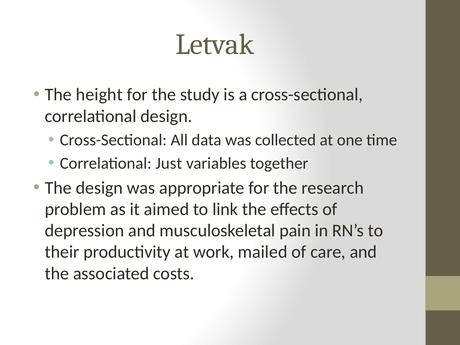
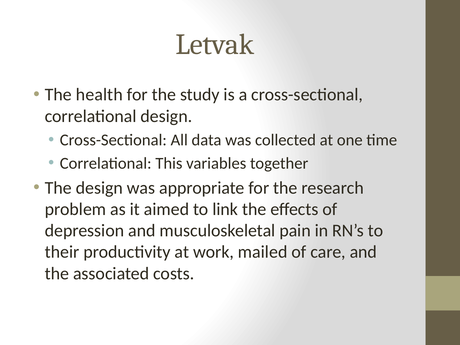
height: height -> health (99, 95)
Just: Just -> This (169, 163)
